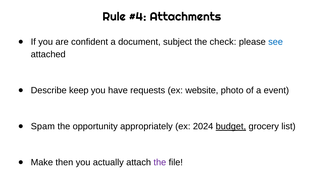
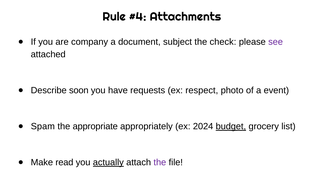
confident: confident -> company (90, 42)
see colour: blue -> purple (276, 42)
keep: keep -> soon (79, 90)
website: website -> respect (202, 90)
opportunity: opportunity -> appropriate (95, 126)
then: then -> read (64, 162)
actually underline: none -> present (108, 162)
